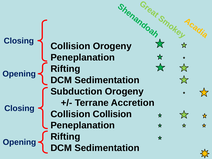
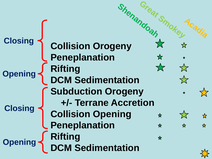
Collision Collision: Collision -> Opening (112, 114)
